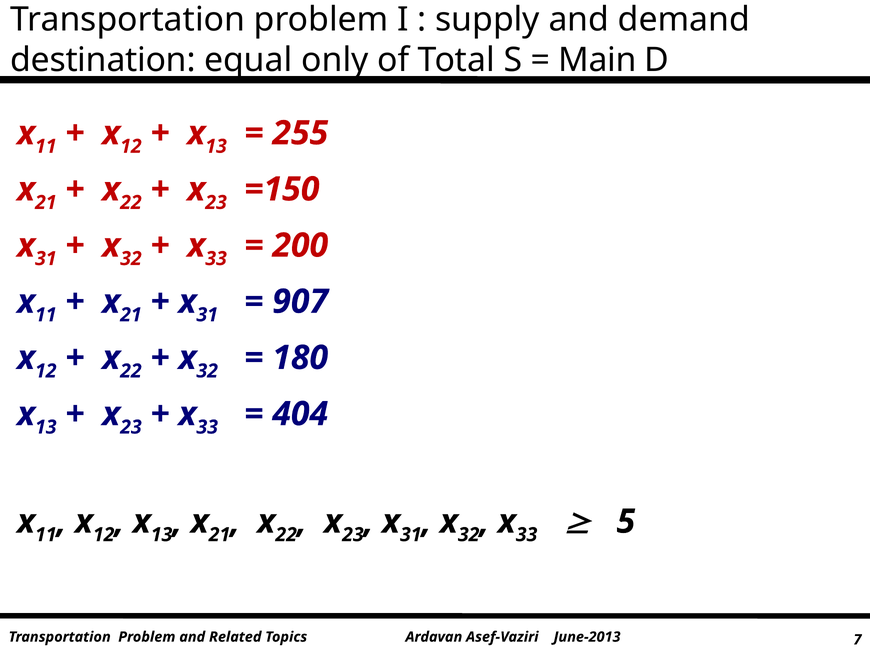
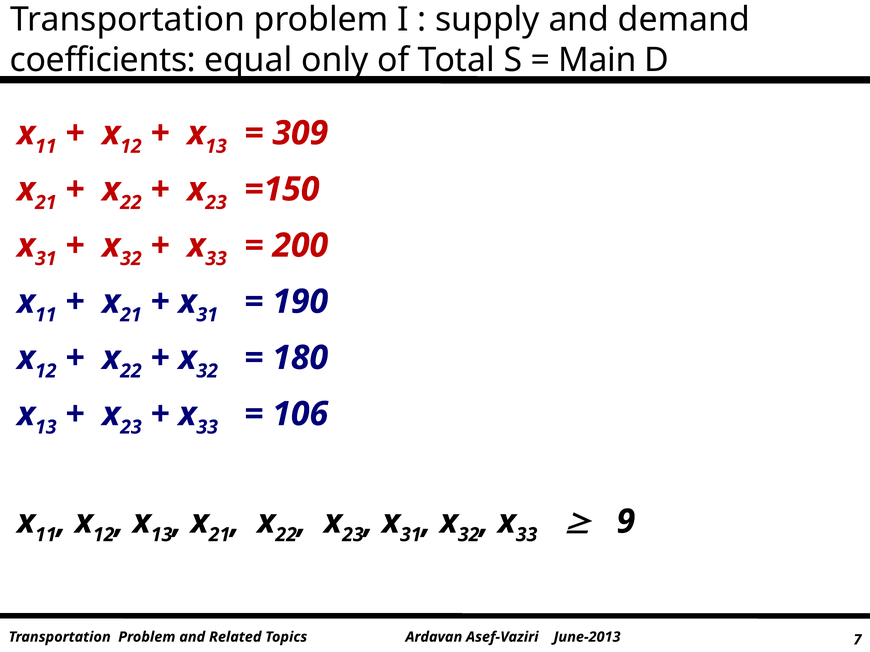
destination: destination -> coefficients (103, 60)
255: 255 -> 309 (300, 133)
907: 907 -> 190 (300, 302)
404: 404 -> 106 (300, 414)
5: 5 -> 9 (626, 522)
